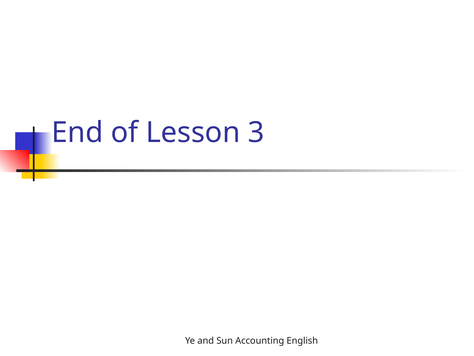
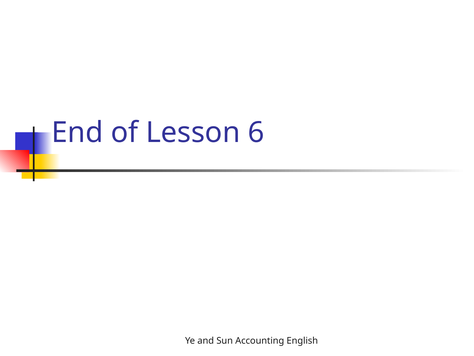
3: 3 -> 6 (256, 132)
